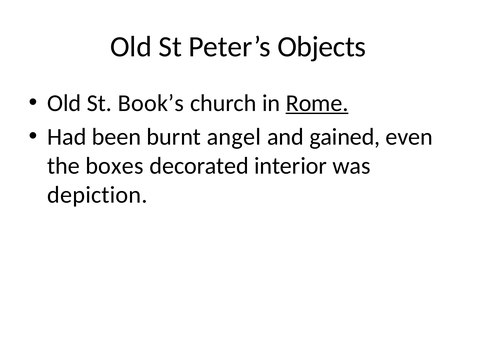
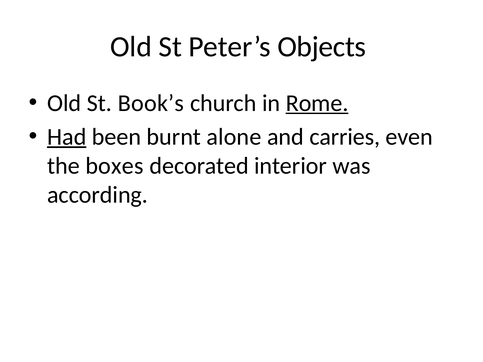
Had underline: none -> present (67, 137)
angel: angel -> alone (234, 137)
gained: gained -> carries (345, 137)
depiction: depiction -> according (98, 195)
